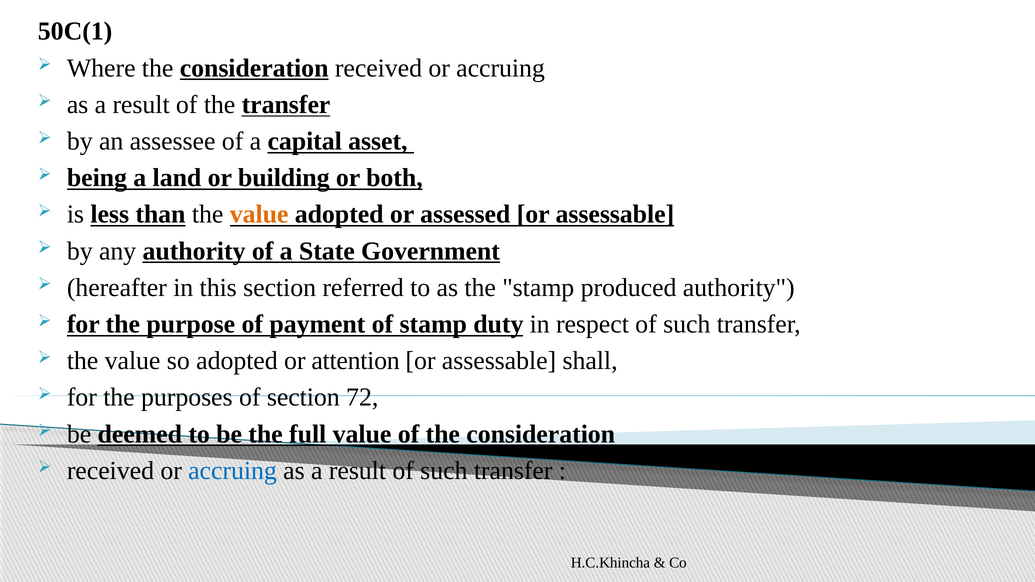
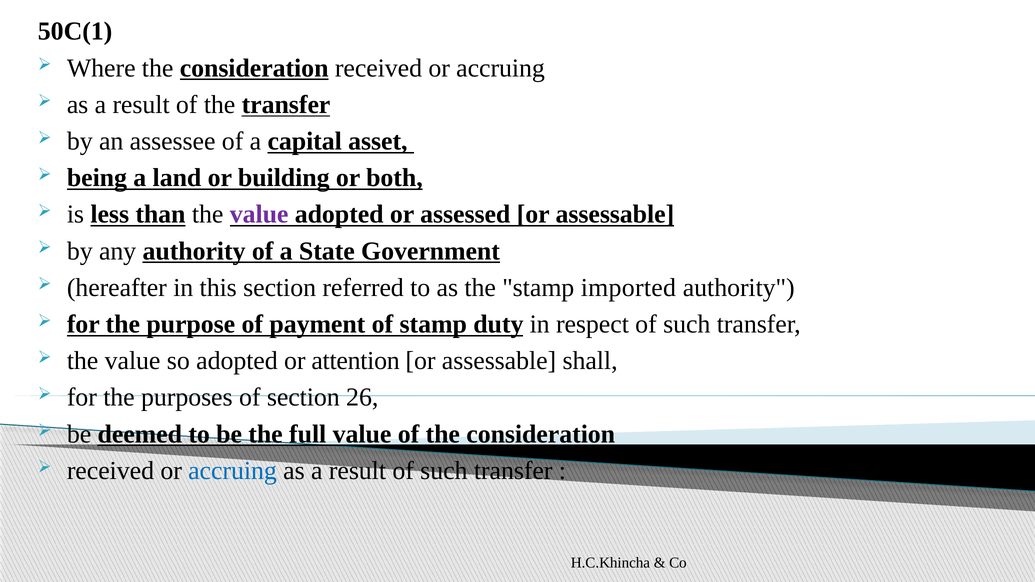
value colour: orange -> purple (259, 214)
produced: produced -> imported (628, 288)
72: 72 -> 26 (362, 398)
